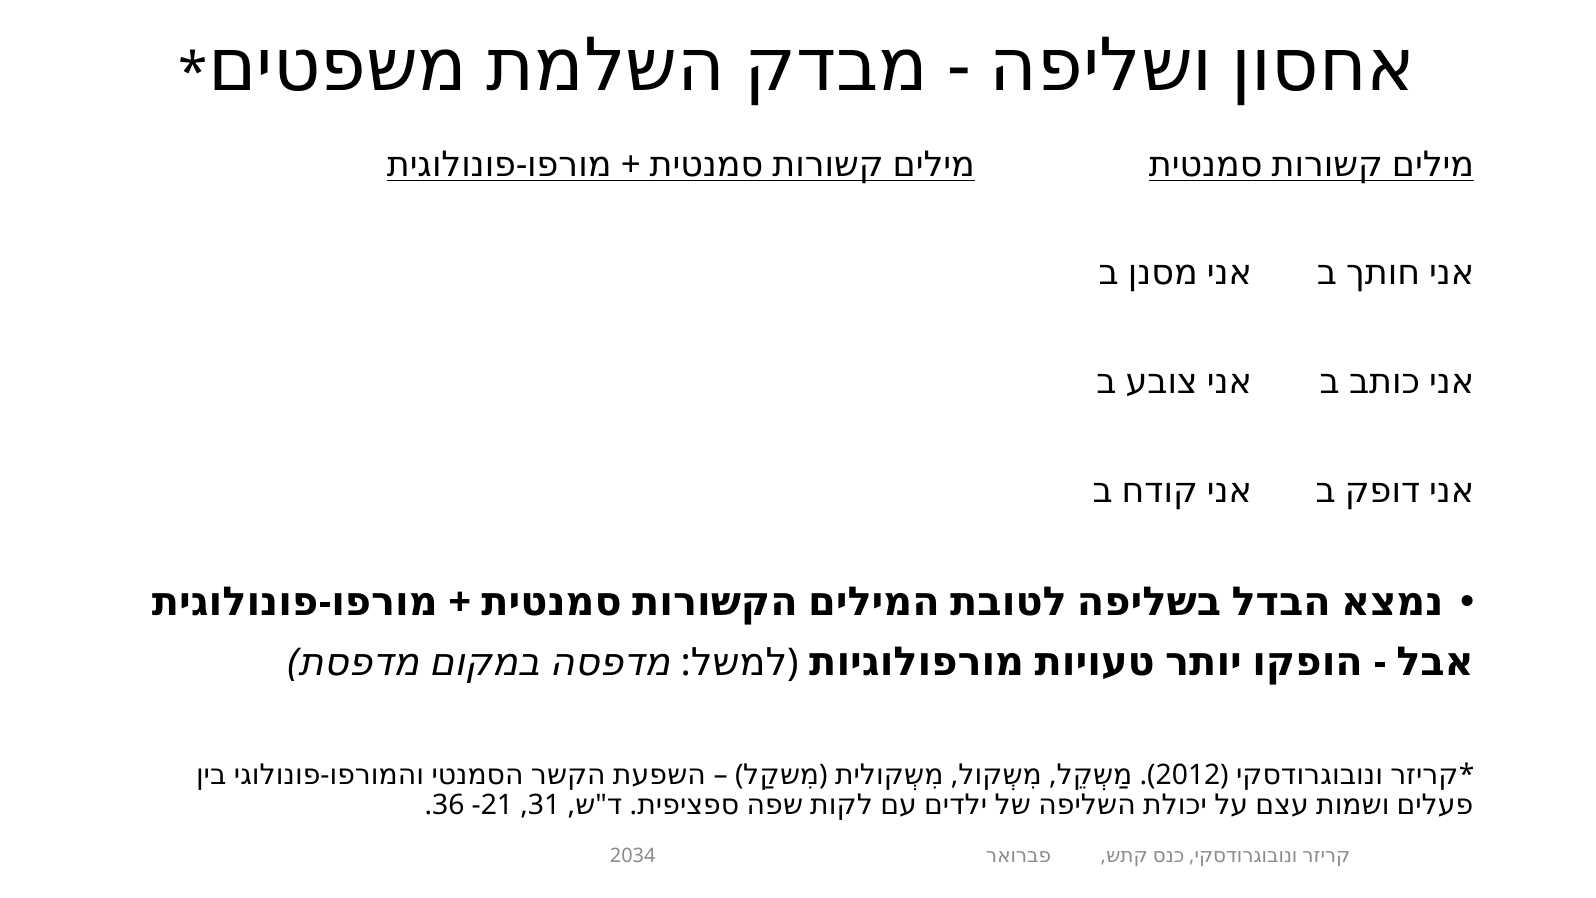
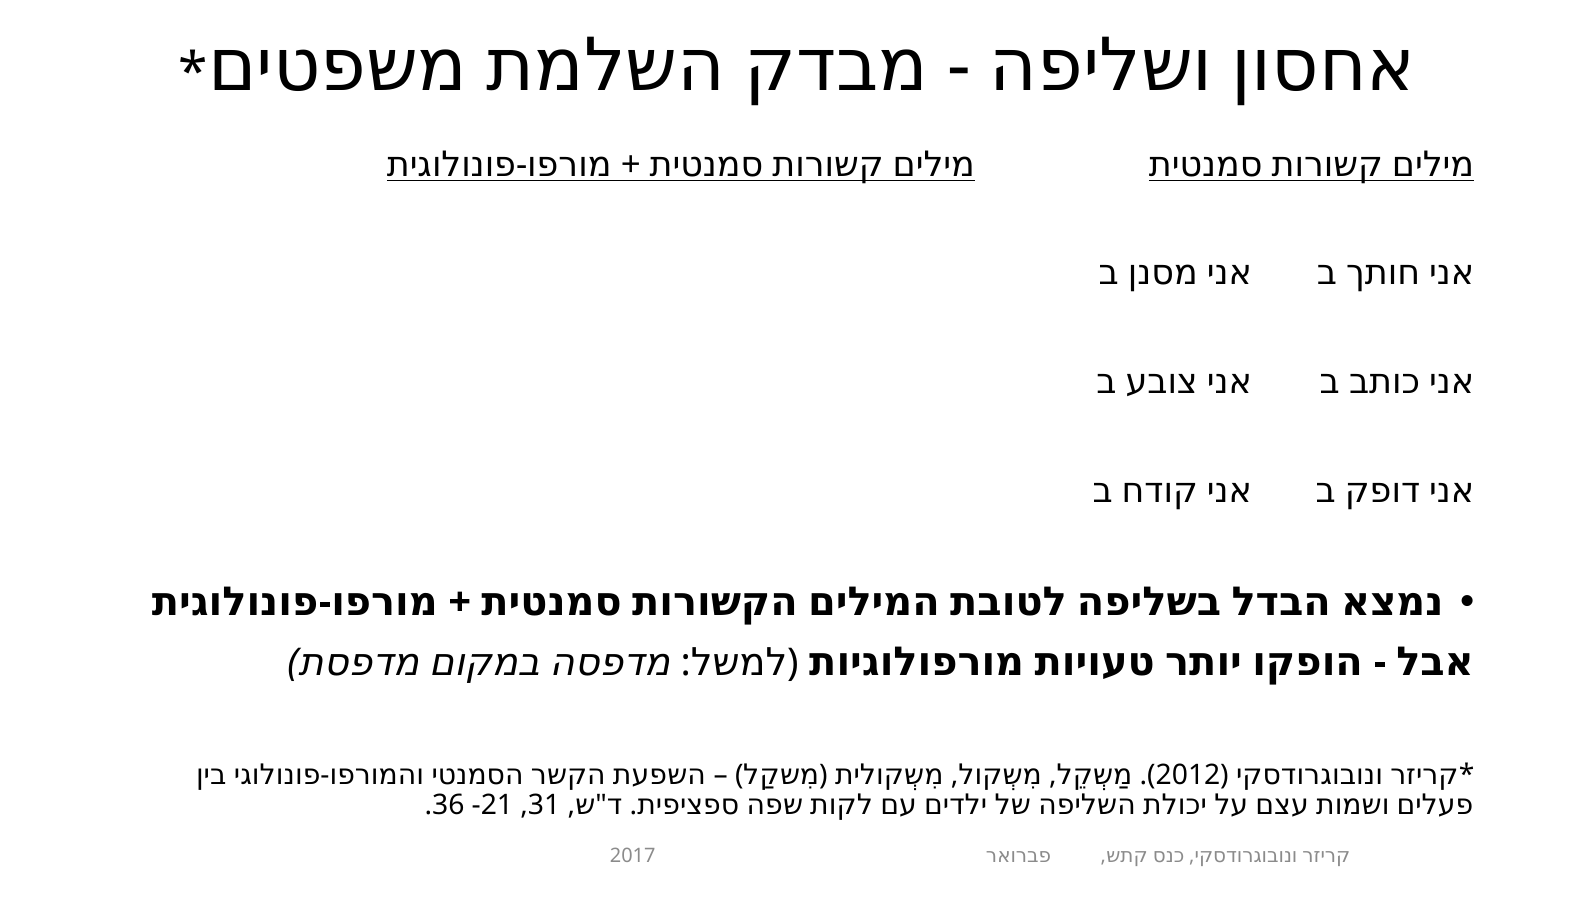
2034: 2034 -> 2017 (633, 856)
